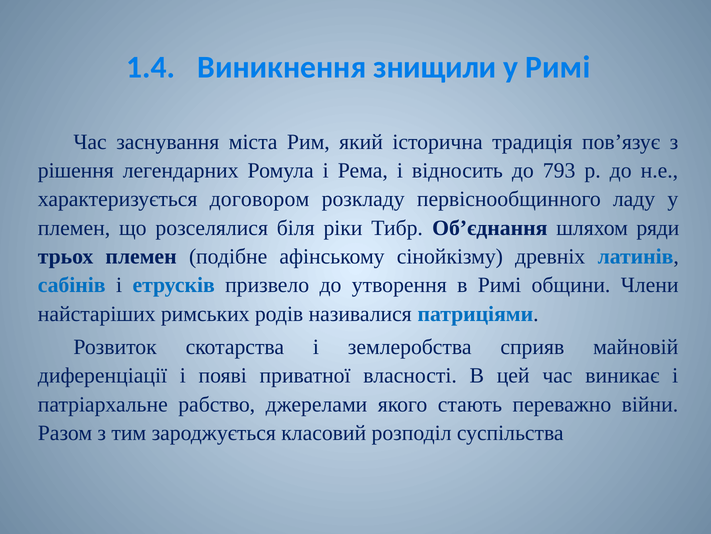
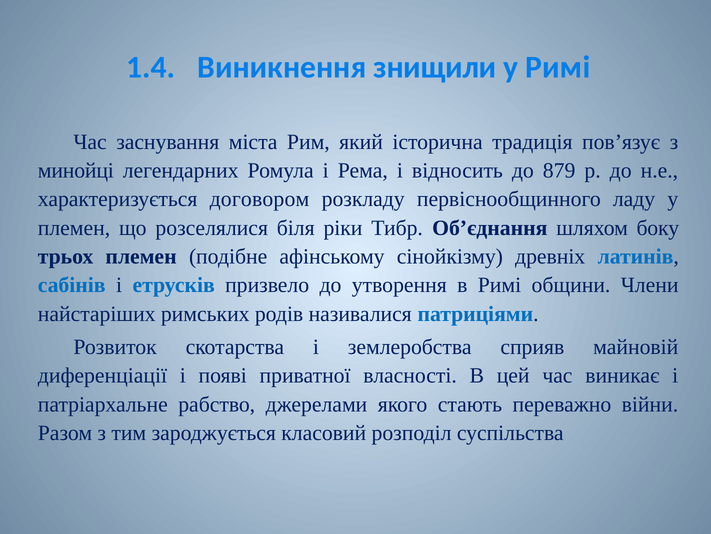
рішення: рішення -> минойці (76, 170)
793: 793 -> 879 (559, 170)
ряди: ряди -> боку (658, 228)
